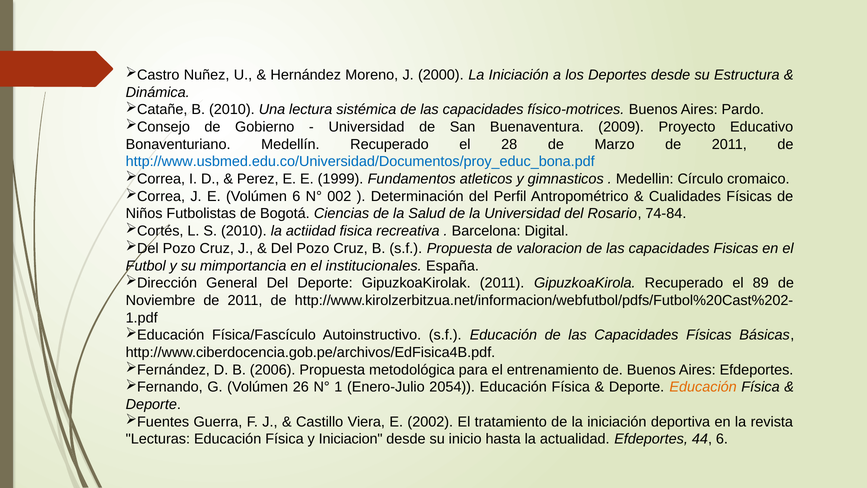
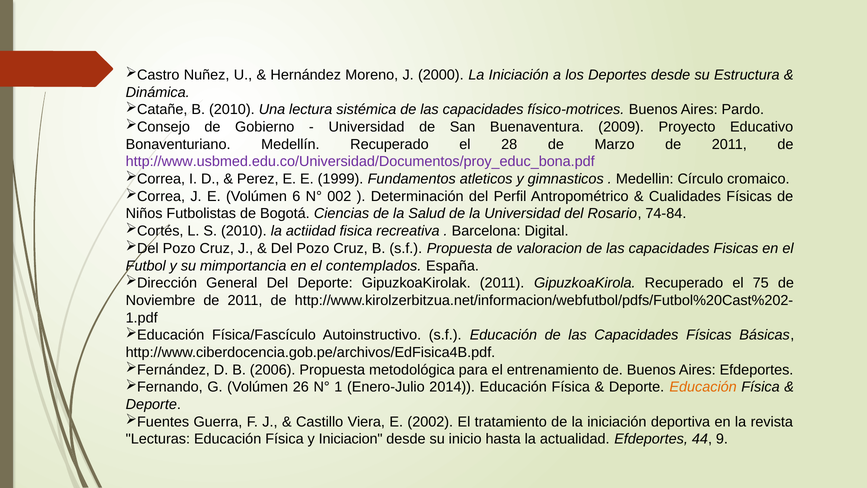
http://www.usbmed.edu.co/Universidad/Documentos/proy_educ_bona.pdf colour: blue -> purple (360, 162)
institucionales: institucionales -> contemplados (374, 266)
89: 89 -> 75 (761, 283)
2054: 2054 -> 2014 (452, 387)
44 6: 6 -> 9 (722, 439)
